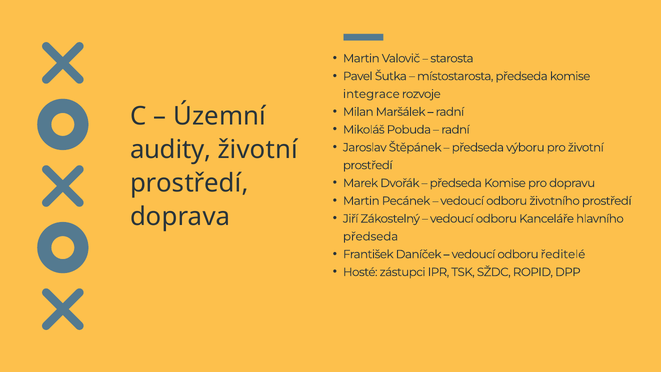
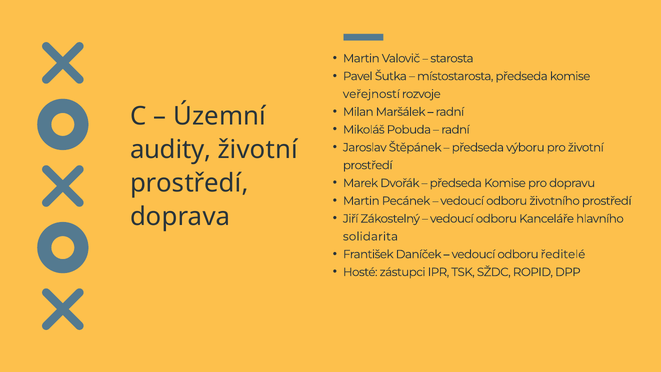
integrace: integrace -> veřejností (371, 94)
předseda: předseda -> solidarita (370, 236)
